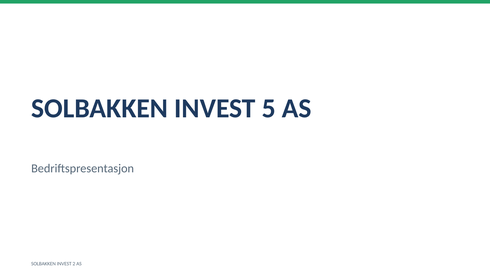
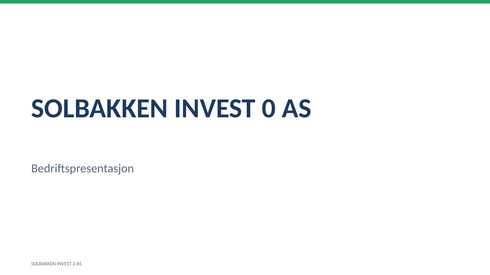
5: 5 -> 0 (269, 109)
